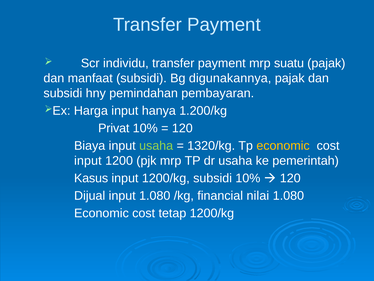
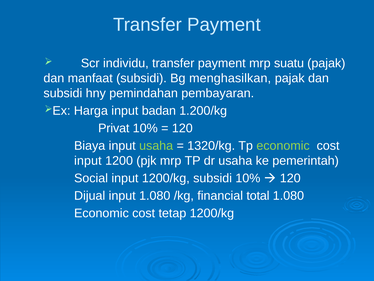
digunakannya: digunakannya -> menghasilkan (230, 78)
hanya: hanya -> badan (159, 111)
economic colour: yellow -> light green (283, 145)
Kasus: Kasus -> Social (91, 178)
nilai: nilai -> total (258, 195)
